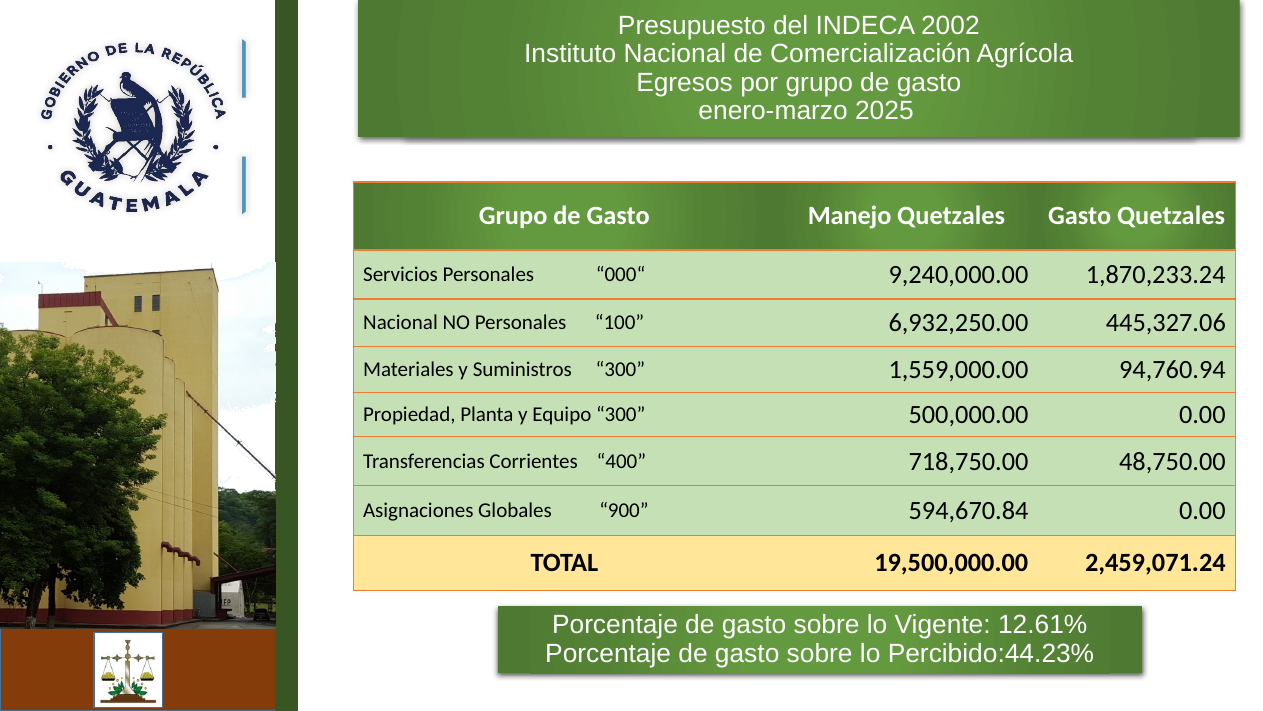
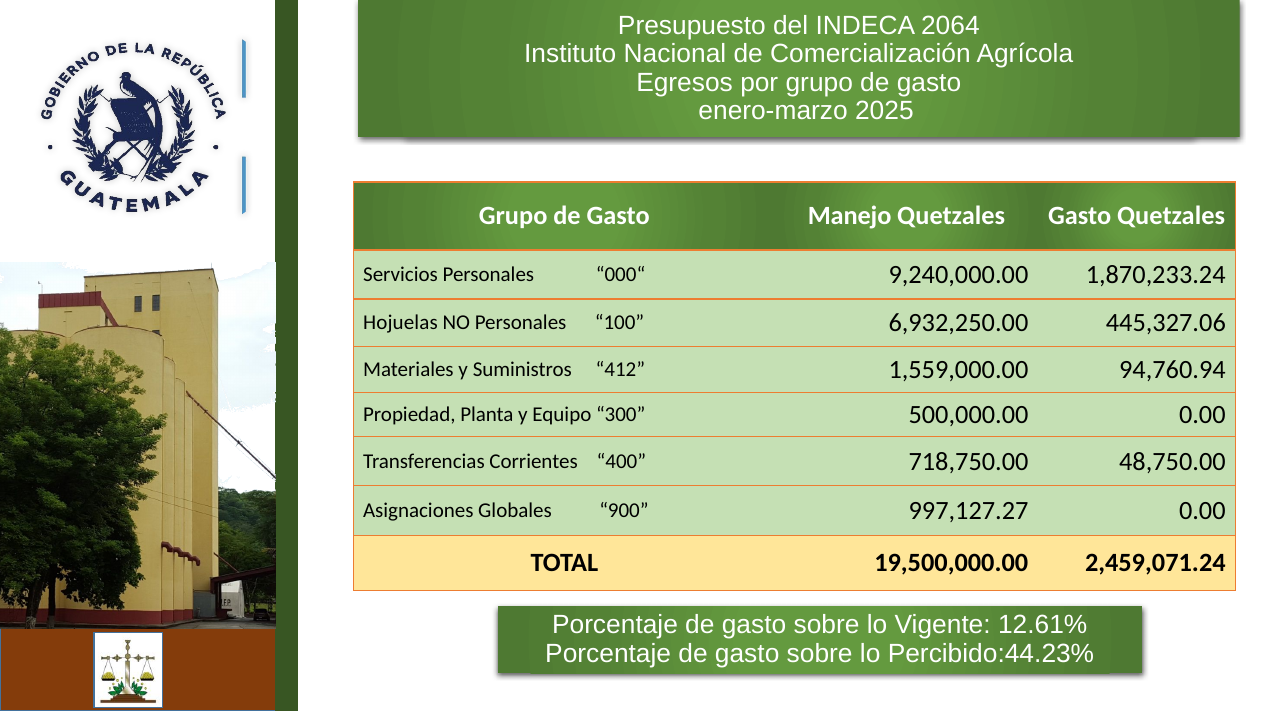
2002: 2002 -> 2064 (950, 26)
Nacional: Nacional -> Hojuelas (400, 323)
Suministros 300: 300 -> 412 (620, 370)
594,670.84: 594,670.84 -> 997,127.27 (969, 510)
